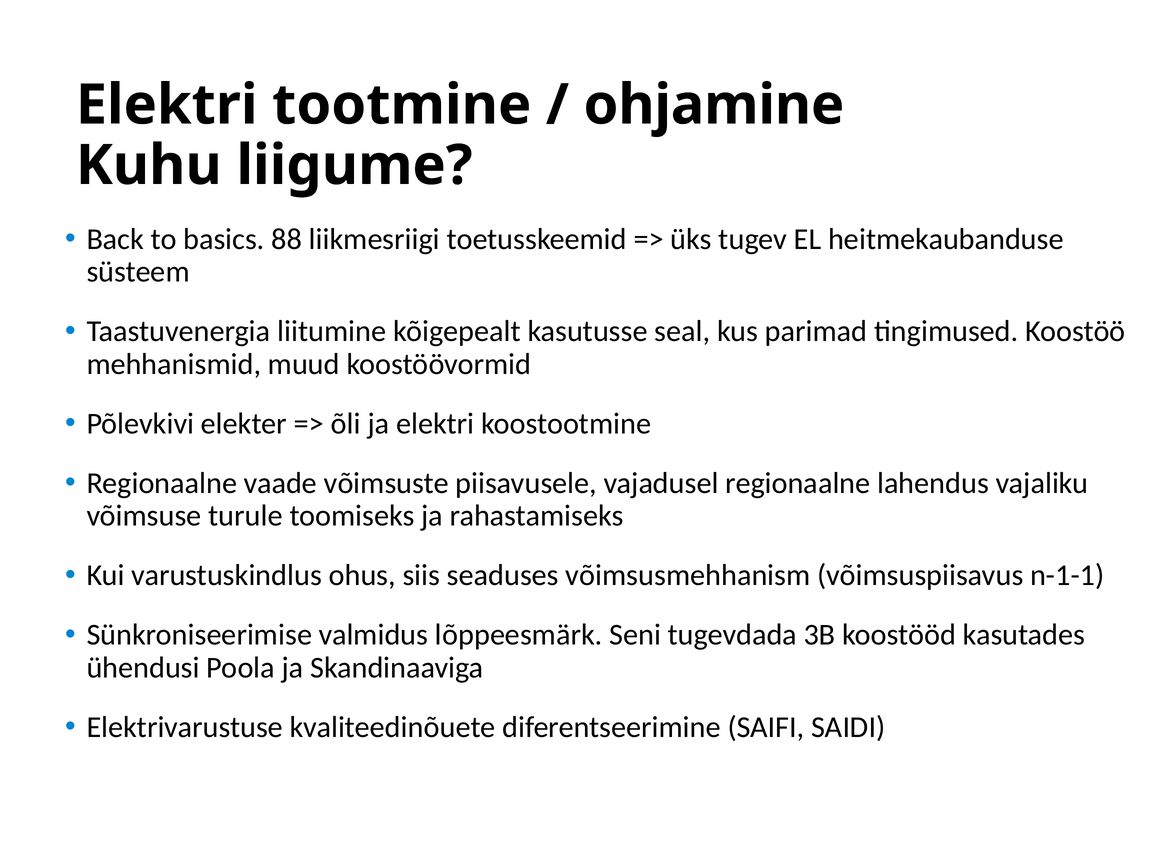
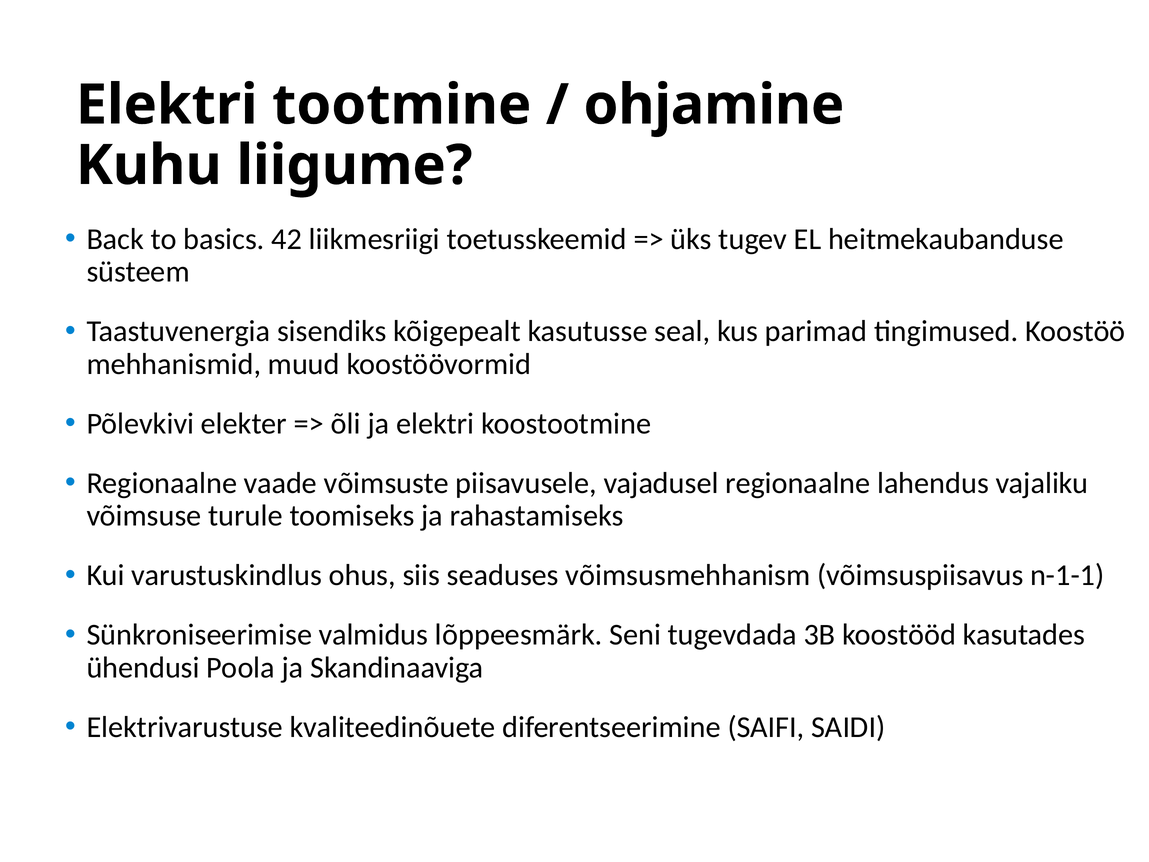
88: 88 -> 42 (287, 239)
liitumine: liitumine -> sisendiks (332, 331)
